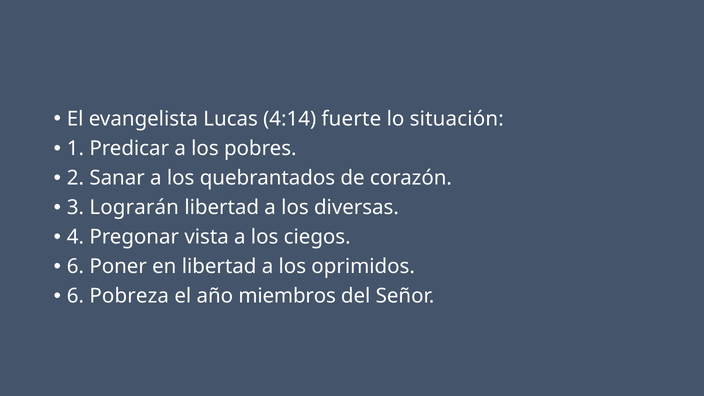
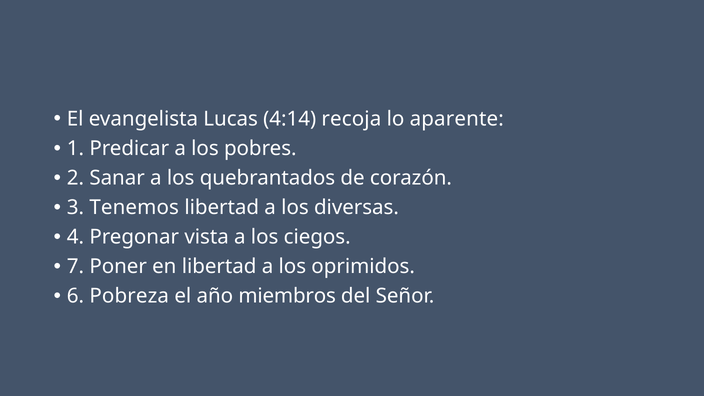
fuerte: fuerte -> recoja (351, 119)
situación: situación -> aparente (457, 119)
Lograrán: Lograrán -> Tenemos (134, 208)
6: 6 -> 7 (75, 267)
